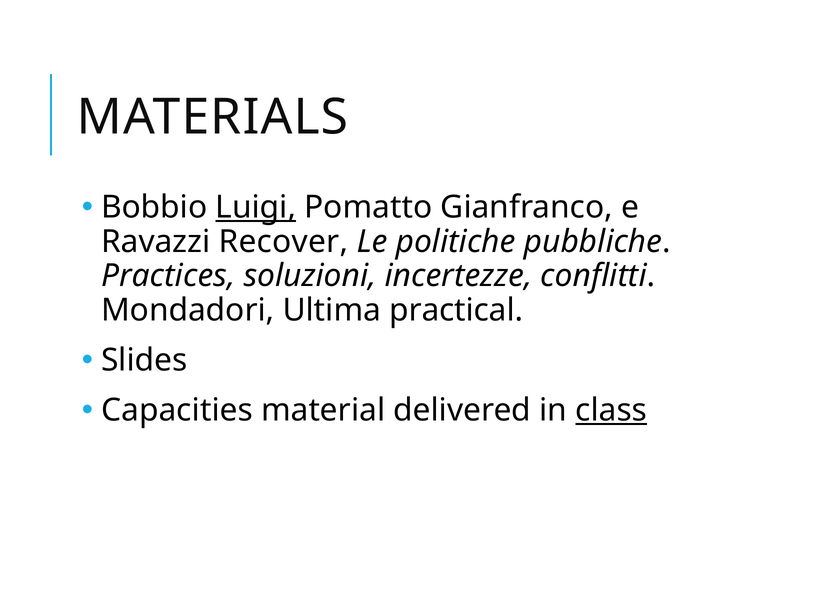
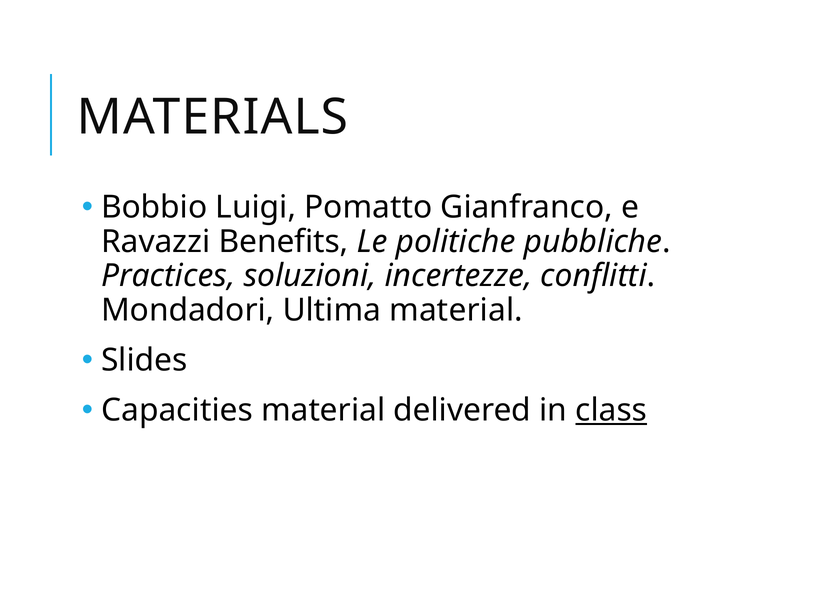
Luigi underline: present -> none (256, 207)
Recover: Recover -> Benefits (284, 242)
Ultima practical: practical -> material (456, 310)
